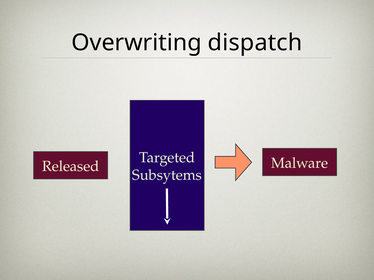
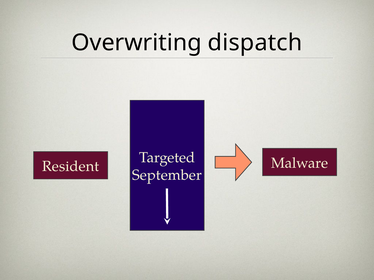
Released: Released -> Resident (71, 167)
Subsytems: Subsytems -> September (167, 175)
